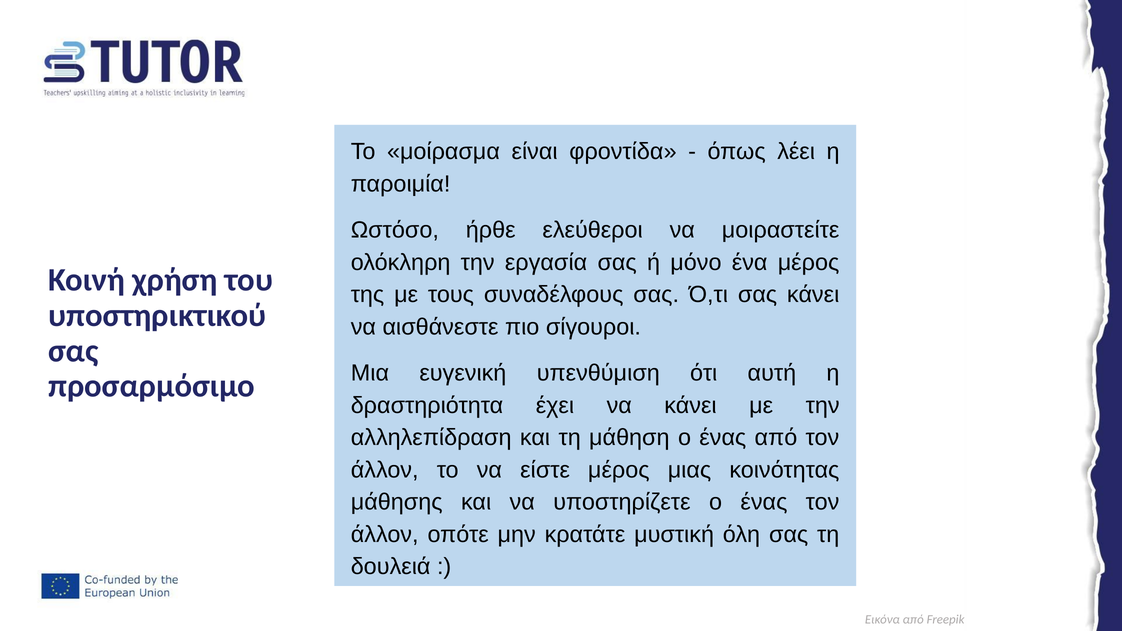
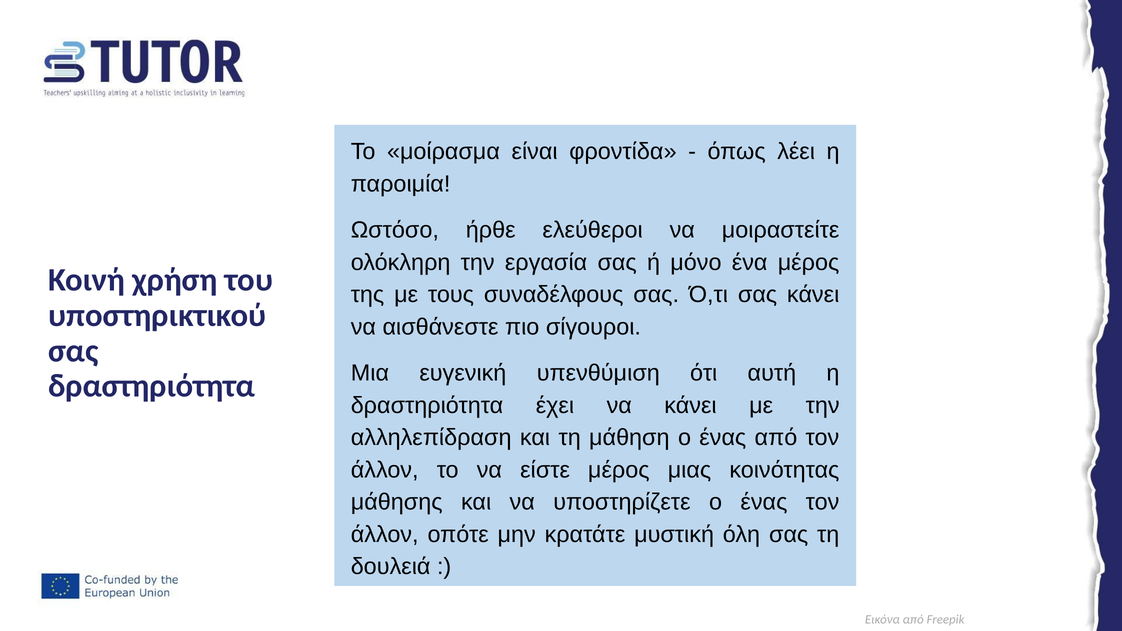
προσαρμόσιμο: προσαρμόσιμο -> δραστηριότητα (152, 386)
